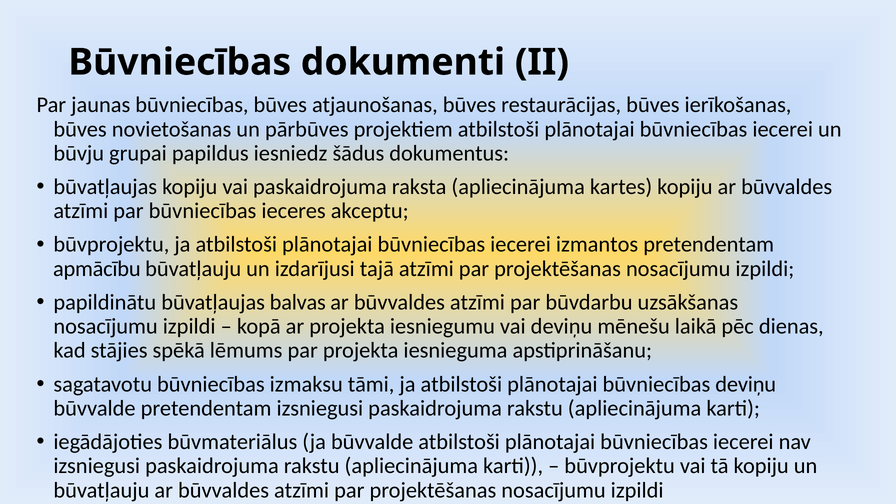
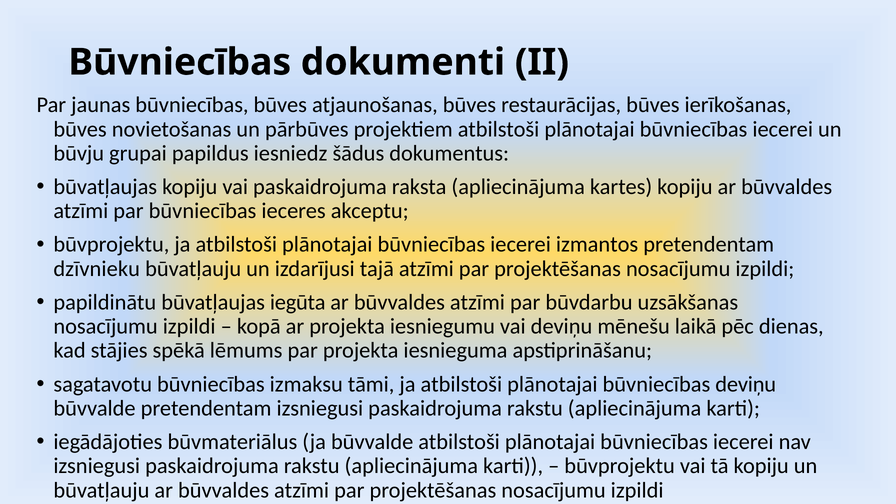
apmācību: apmācību -> dzīvnieku (97, 269)
balvas: balvas -> iegūta (298, 302)
